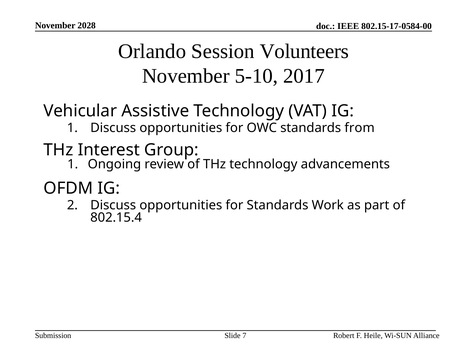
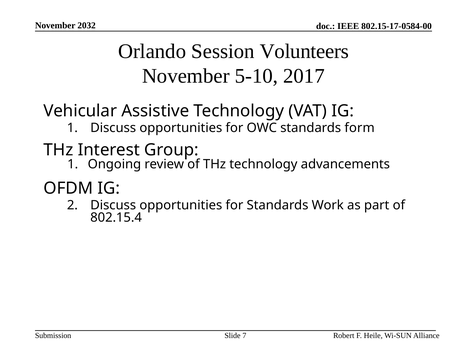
2028: 2028 -> 2032 (87, 25)
from: from -> form (360, 128)
